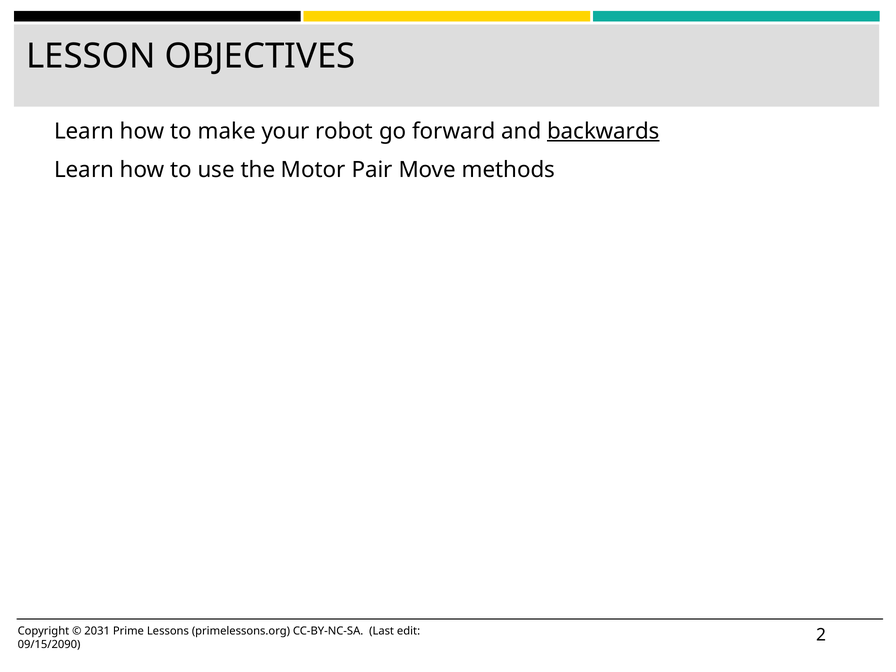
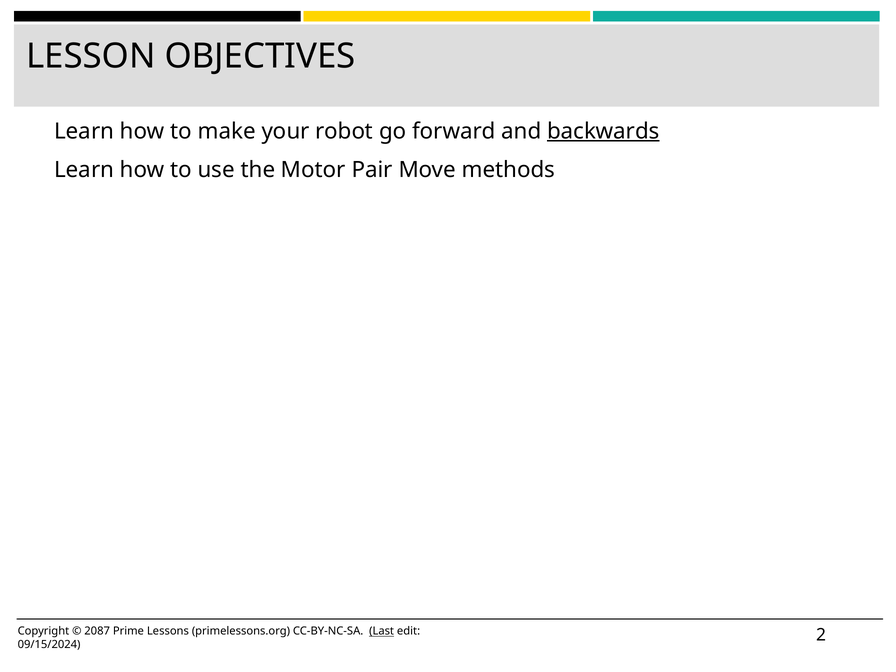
2031: 2031 -> 2087 (97, 631)
Last underline: none -> present (382, 631)
09/15/2090: 09/15/2090 -> 09/15/2024 (49, 645)
